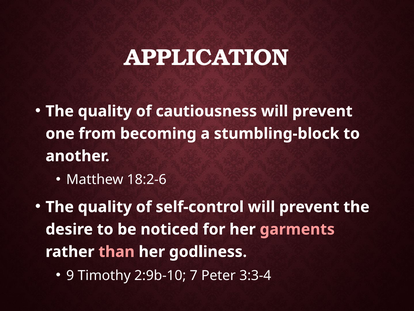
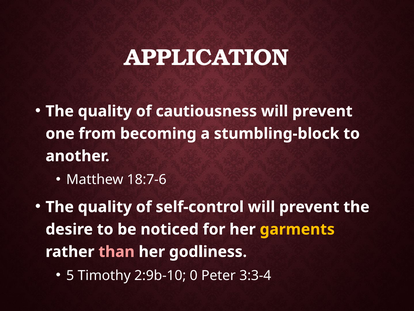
18:2-6: 18:2-6 -> 18:7-6 (147, 179)
garments colour: pink -> yellow (297, 229)
9: 9 -> 5 (70, 275)
7: 7 -> 0 (194, 275)
